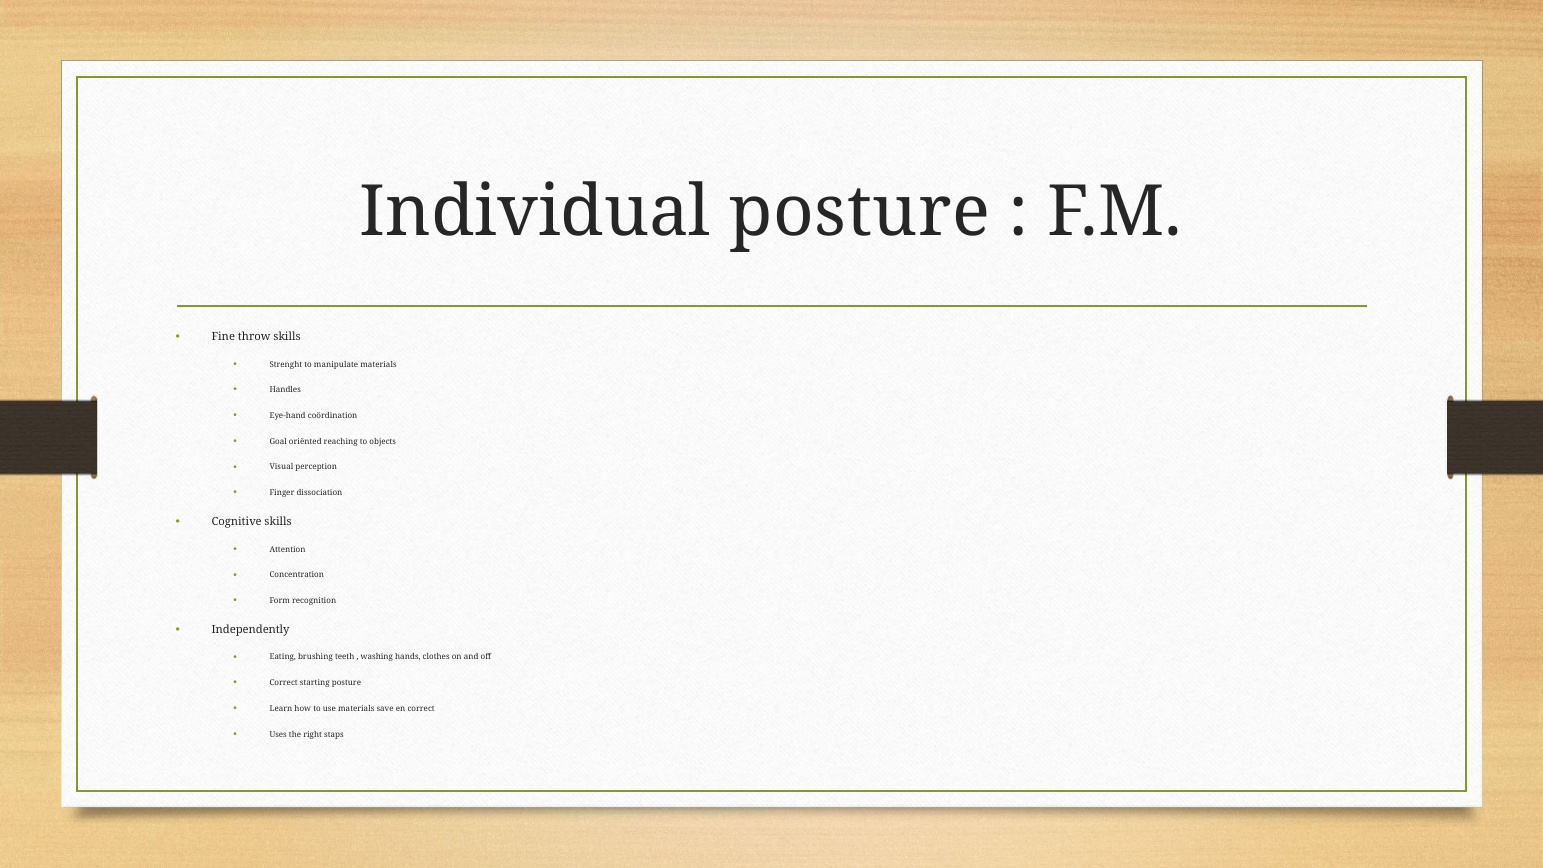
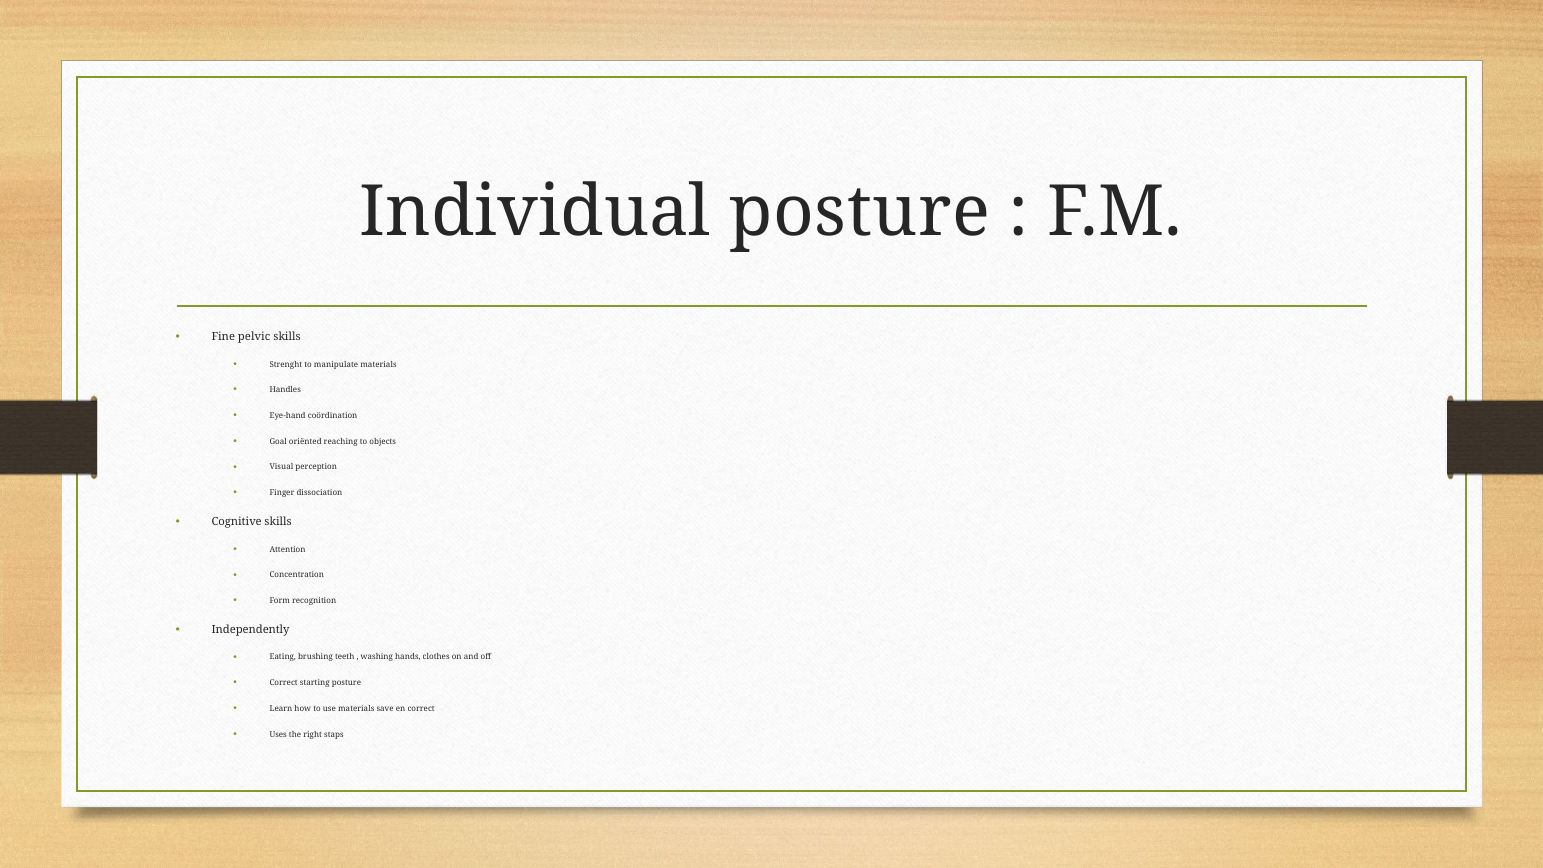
throw: throw -> pelvic (254, 337)
